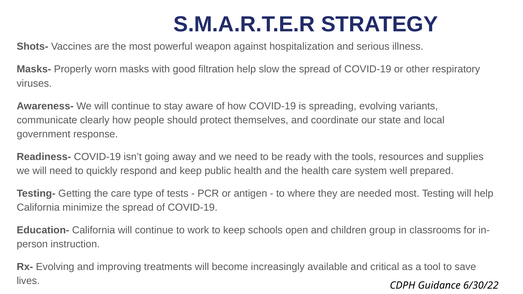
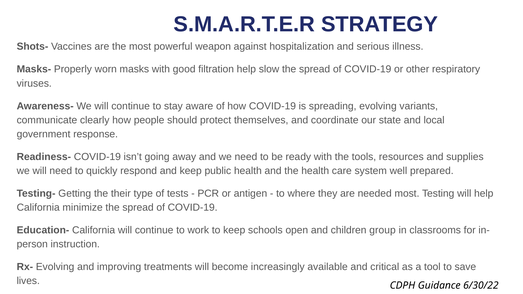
the care: care -> their (121, 194)
